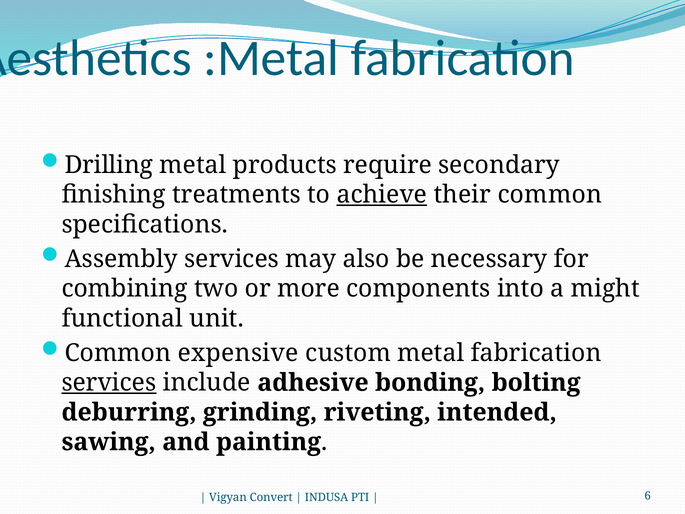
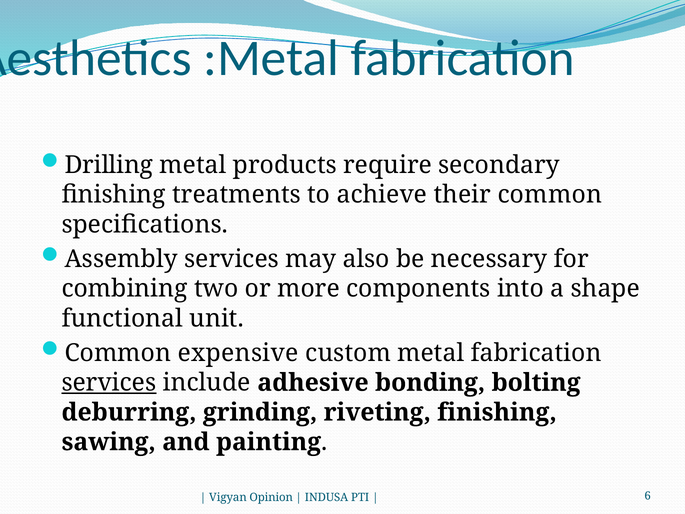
achieve underline: present -> none (382, 195)
might: might -> shape (605, 289)
riveting intended: intended -> finishing (497, 412)
Convert: Convert -> Opinion (271, 497)
